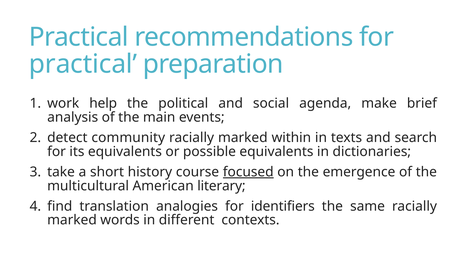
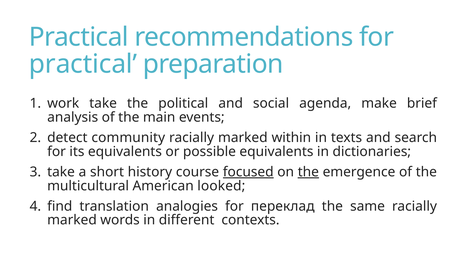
work help: help -> take (103, 104)
the underline: none -> present (308, 172)
literary: literary -> looked (221, 186)
identifiers: identifiers -> переклад (283, 206)
